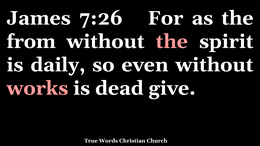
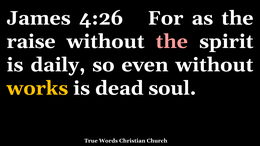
7:26: 7:26 -> 4:26 (101, 18)
from: from -> raise (31, 42)
works colour: pink -> yellow (37, 88)
give: give -> soul (172, 88)
